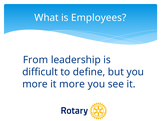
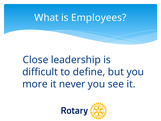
From: From -> Close (36, 60)
it more: more -> never (72, 84)
